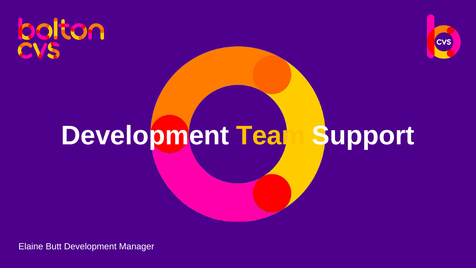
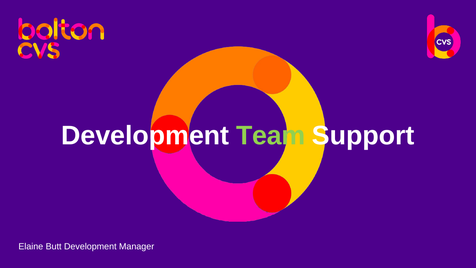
Team colour: yellow -> light green (271, 136)
